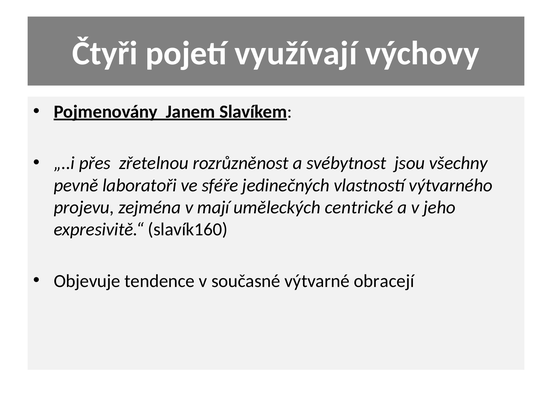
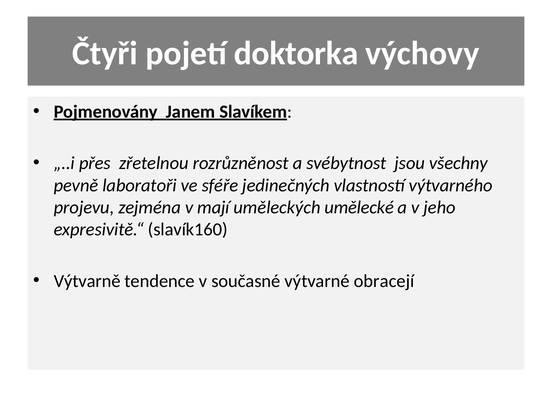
využívají: využívají -> doktorka (296, 53)
centrické: centrické -> umělecké (359, 207)
Objevuje: Objevuje -> Výtvarně (87, 281)
